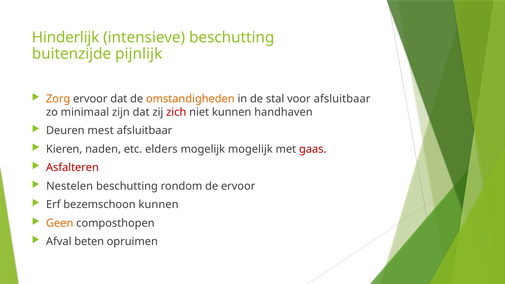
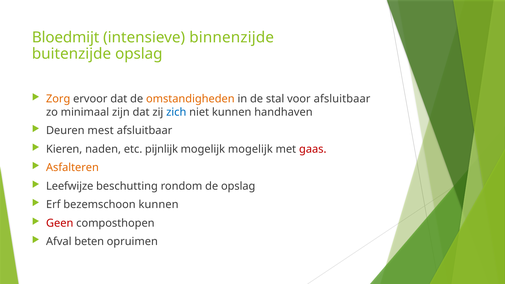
Hinderlijk: Hinderlijk -> Bloedmijt (66, 37)
intensieve beschutting: beschutting -> binnenzijde (232, 37)
buitenzijde pijnlijk: pijnlijk -> opslag (139, 54)
zich colour: red -> blue (176, 112)
elders: elders -> pijnlijk (161, 149)
Asfalteren colour: red -> orange (72, 168)
Nestelen: Nestelen -> Leefwijze (70, 186)
de ervoor: ervoor -> opslag (238, 186)
Geen colour: orange -> red (60, 223)
